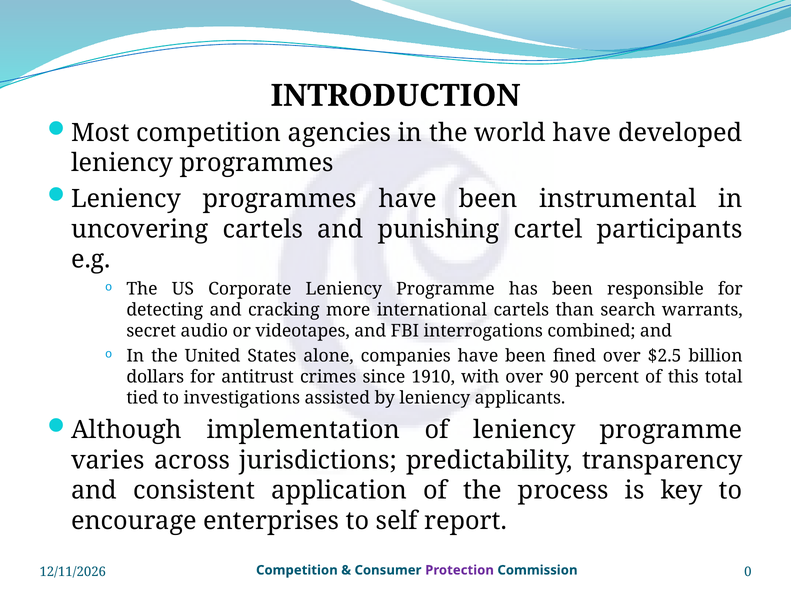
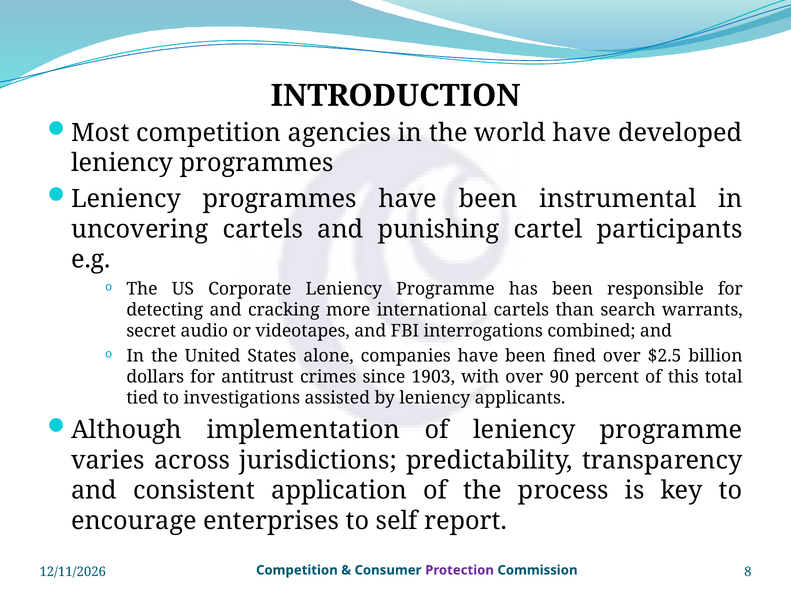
1910: 1910 -> 1903 (433, 377)
0: 0 -> 8 (748, 572)
